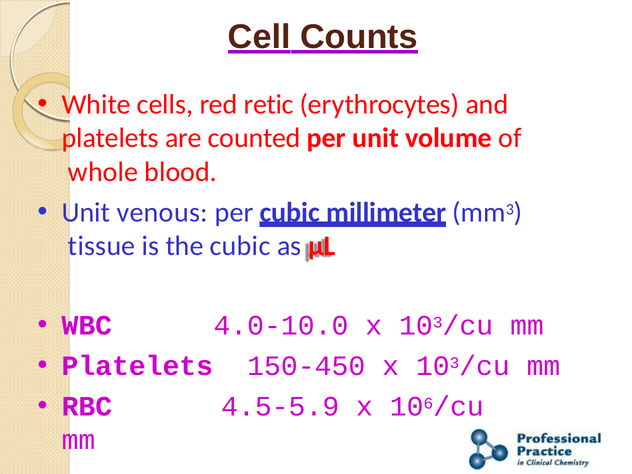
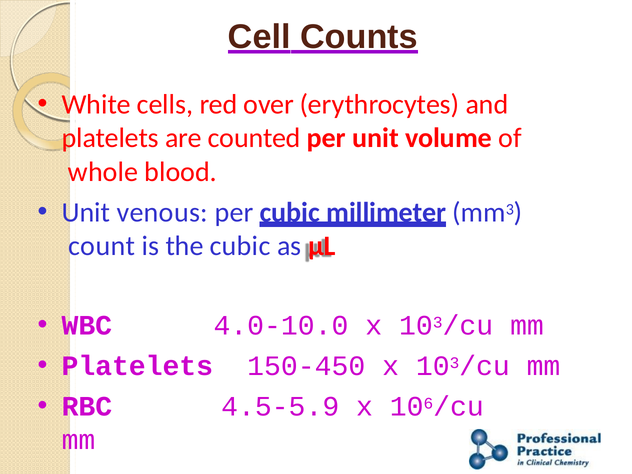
retic: retic -> over (269, 104)
tissue: tissue -> count (102, 246)
